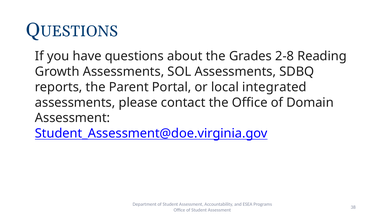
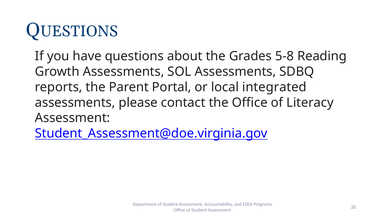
2-8: 2-8 -> 5-8 (285, 56)
Domain: Domain -> Literacy (310, 102)
